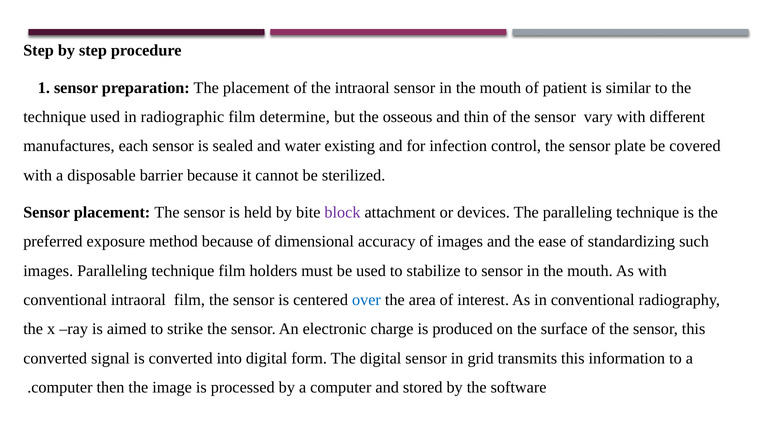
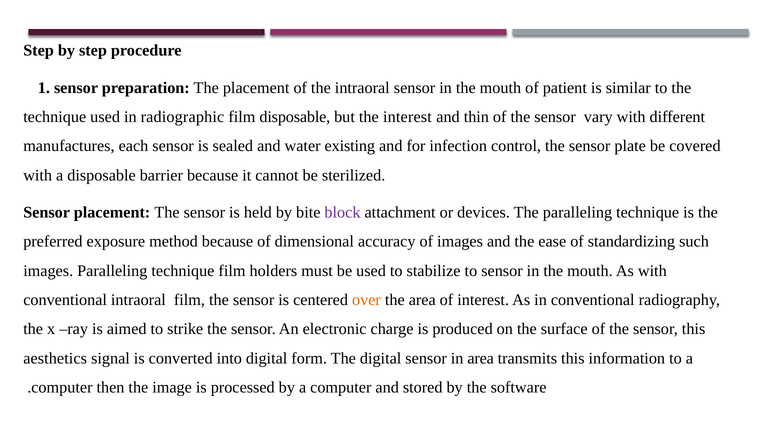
film determine: determine -> disposable (295, 117)
the osseous: osseous -> interest (407, 117)
over colour: blue -> orange (366, 300)
converted: converted -> aesthetics (55, 358)
in grid: grid -> area (481, 358)
